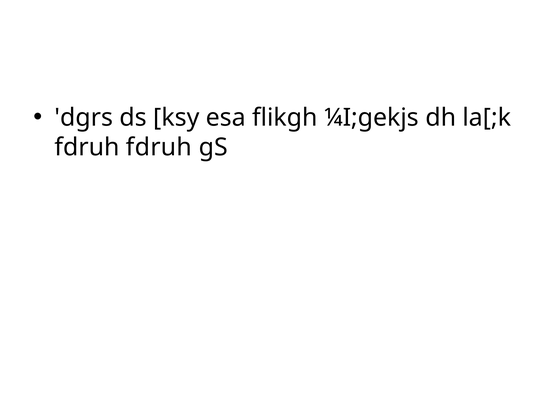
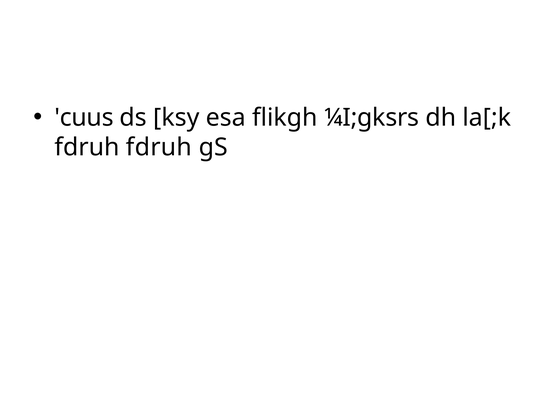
dgrs: dgrs -> cuus (84, 117)
¼I;gekjs: ¼I;gekjs -> ¼I;gksrs (372, 117)
